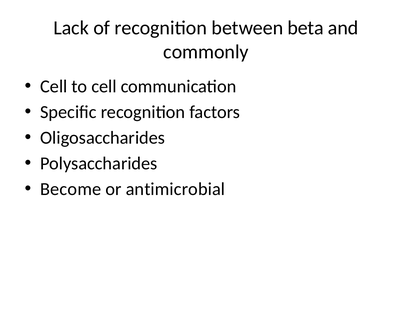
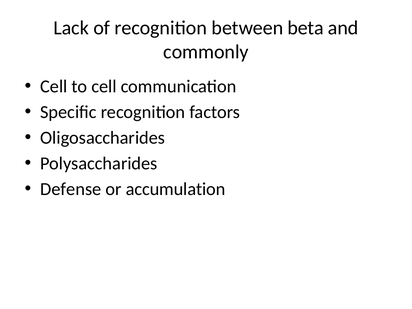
Become: Become -> Defense (71, 189)
antimicrobial: antimicrobial -> accumulation (176, 189)
